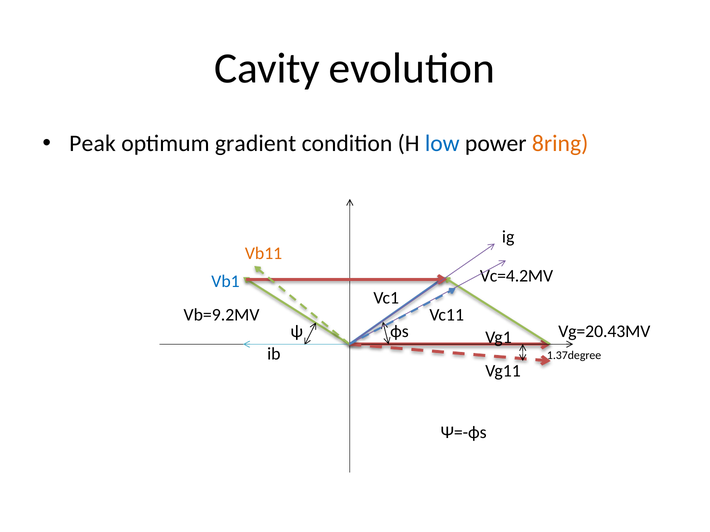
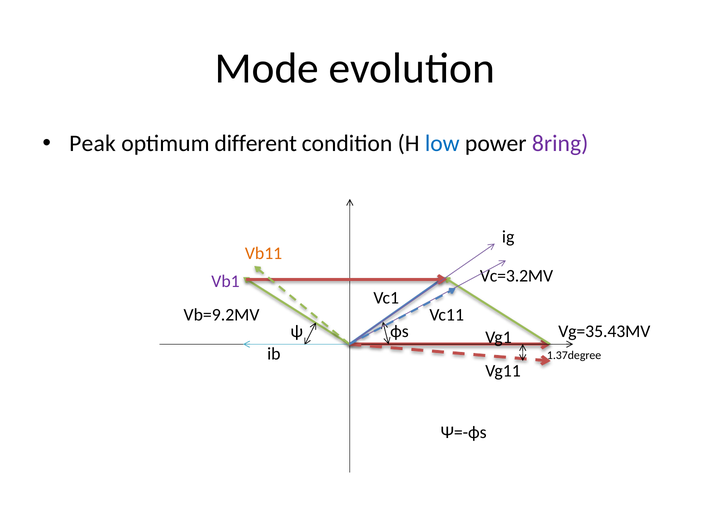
Cavity: Cavity -> Mode (267, 69)
gradient: gradient -> different (256, 144)
8ring colour: orange -> purple (560, 144)
Vc=4.2MV: Vc=4.2MV -> Vc=3.2MV (517, 276)
Vb1 colour: blue -> purple (226, 282)
Vg=20.43MV: Vg=20.43MV -> Vg=35.43MV (604, 332)
